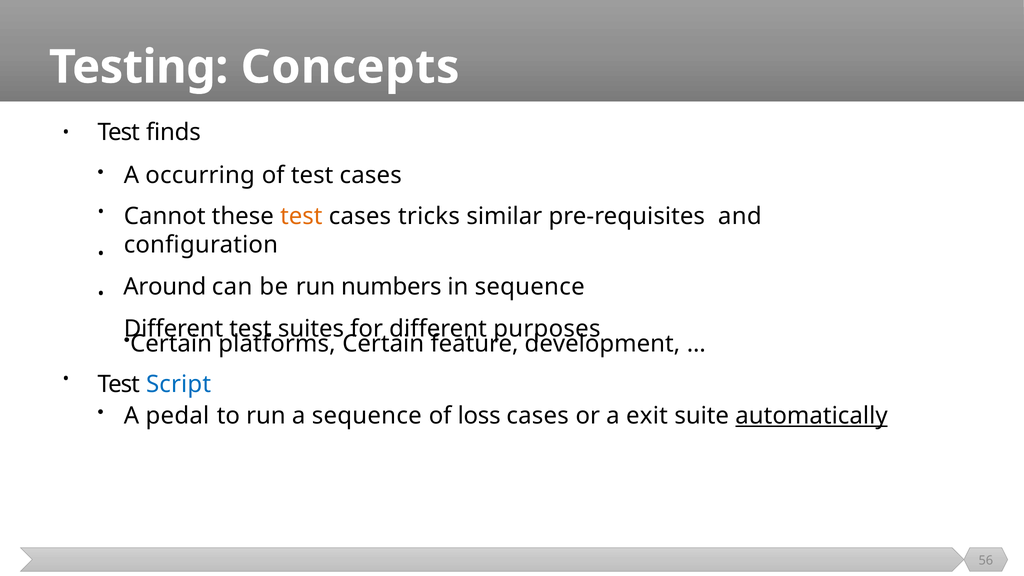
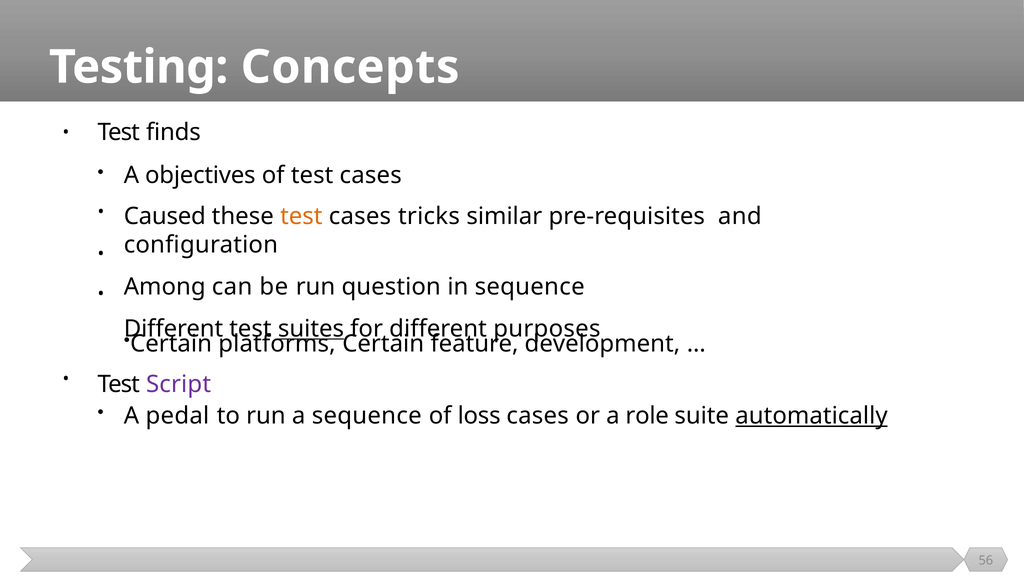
occurring: occurring -> objectives (200, 176)
Cannot: Cannot -> Caused (165, 216)
Around: Around -> Among (165, 287)
numbers: numbers -> question (391, 287)
suites underline: none -> present (311, 329)
Script colour: blue -> purple (179, 384)
exit: exit -> role (647, 416)
